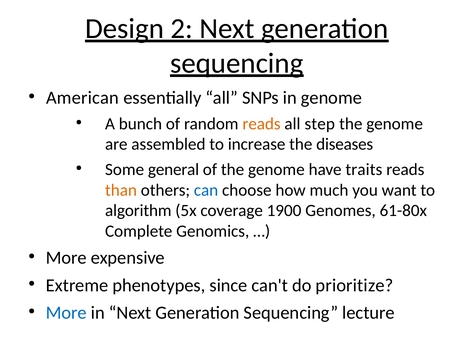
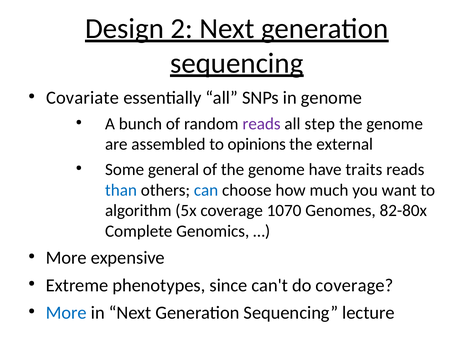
American: American -> Covariate (83, 98)
reads colour: orange -> purple (261, 124)
increase: increase -> opinions (257, 144)
diseases: diseases -> external (345, 144)
than colour: orange -> blue (121, 190)
1900: 1900 -> 1070 (284, 210)
61-80x: 61-80x -> 82-80x (403, 210)
do prioritize: prioritize -> coverage (354, 285)
